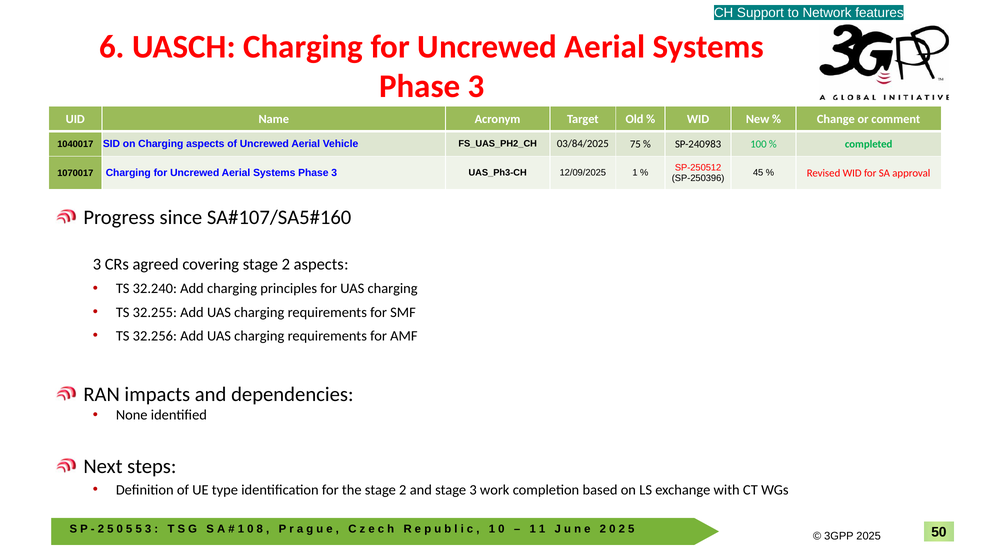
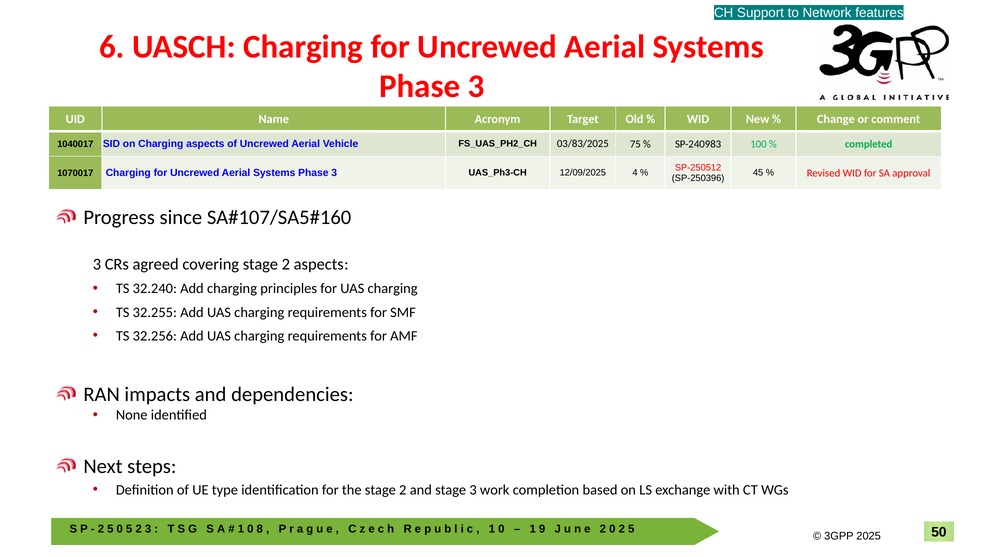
03/84/2025: 03/84/2025 -> 03/83/2025 (583, 144)
12/09/2025 1: 1 -> 4 (635, 173)
5 5: 5 -> 2 (139, 529)
1: 1 -> 9 (542, 529)
